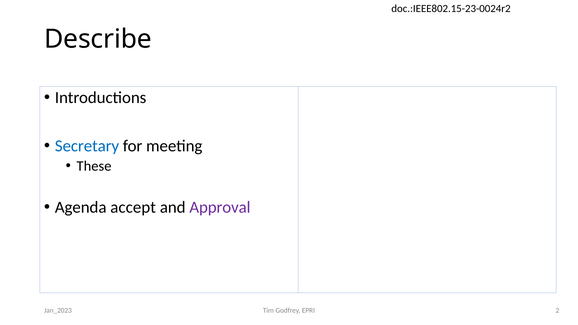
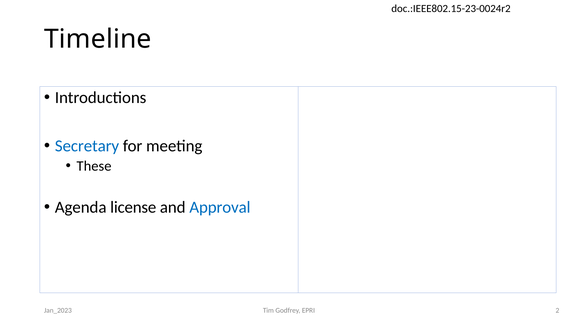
Describe: Describe -> Timeline (98, 39)
accept: accept -> license (133, 207)
Approval colour: purple -> blue (220, 207)
